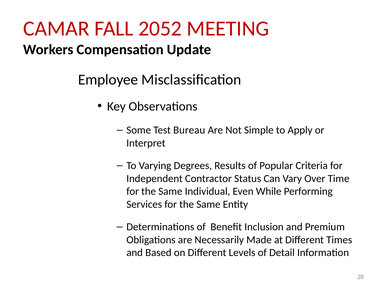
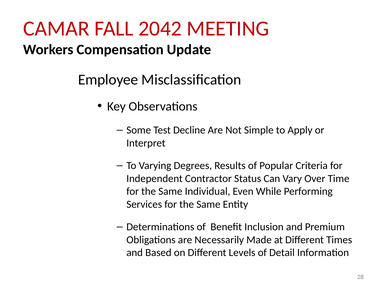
2052: 2052 -> 2042 (160, 29)
Bureau: Bureau -> Decline (189, 130)
